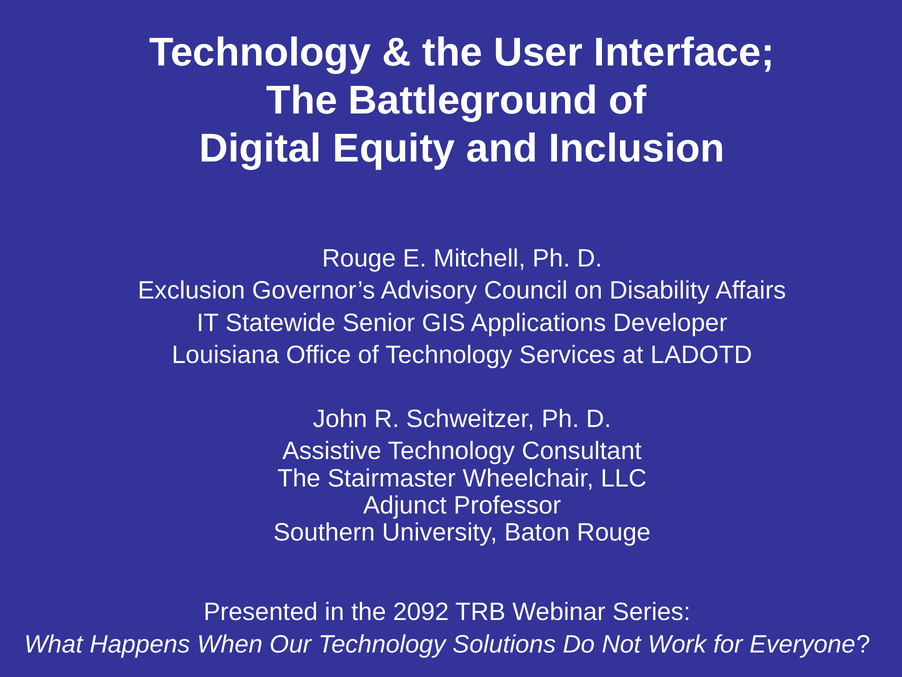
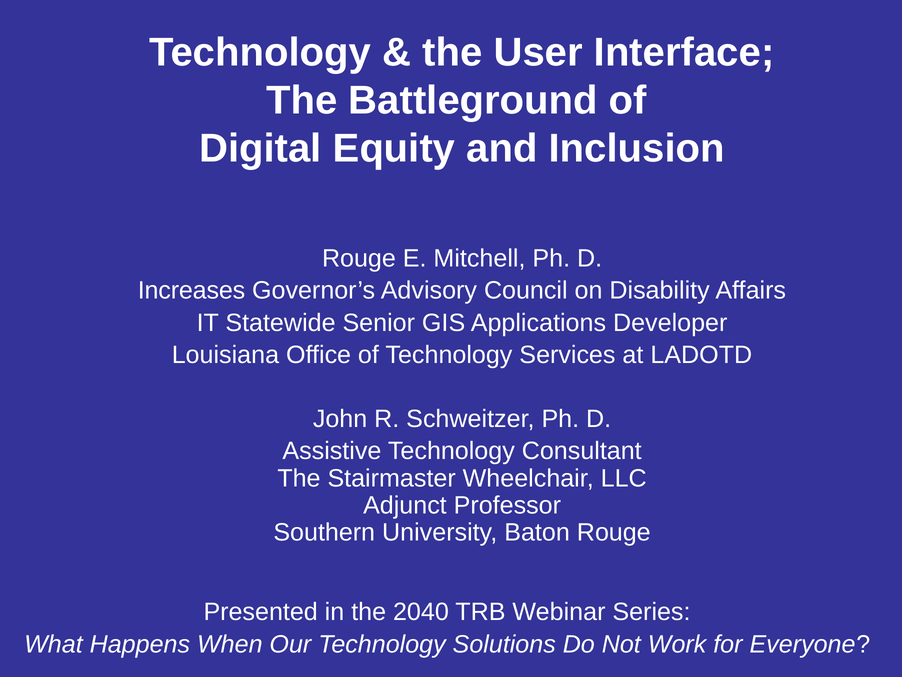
Exclusion: Exclusion -> Increases (192, 290)
2092: 2092 -> 2040 (421, 612)
